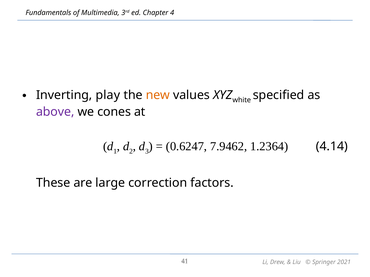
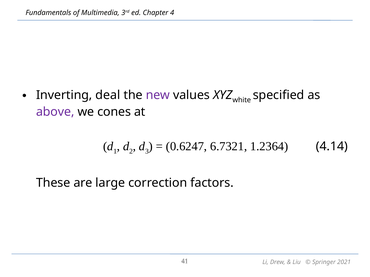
play: play -> deal (108, 95)
new colour: orange -> purple (158, 95)
7.9462: 7.9462 -> 6.7321 (229, 147)
